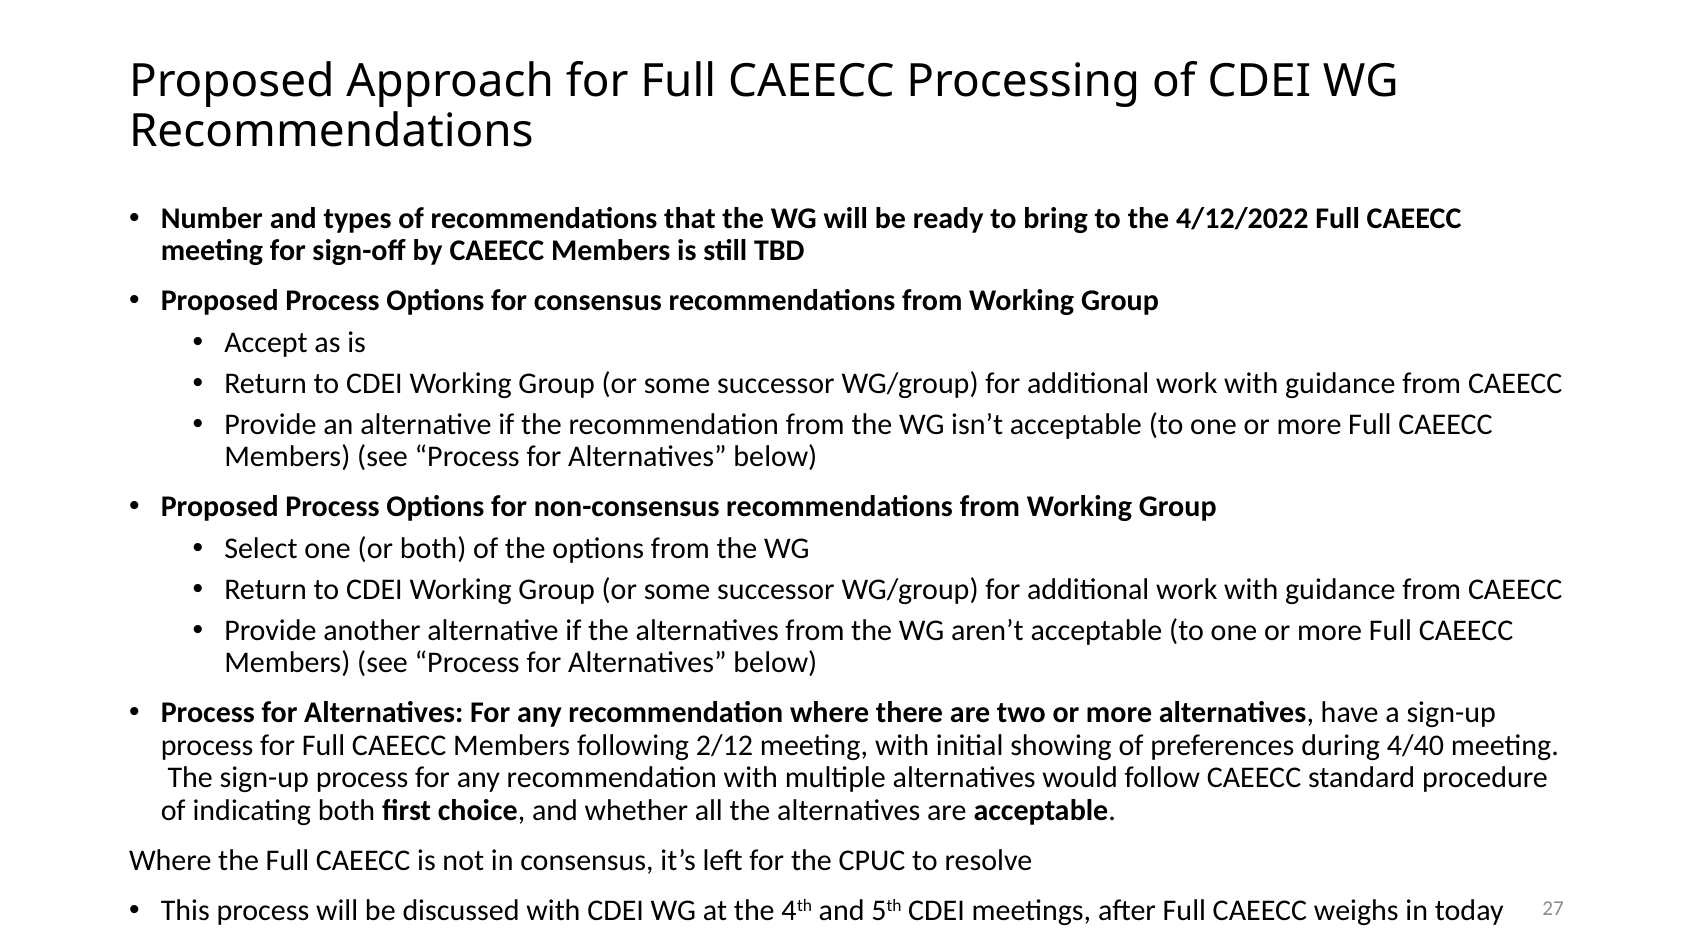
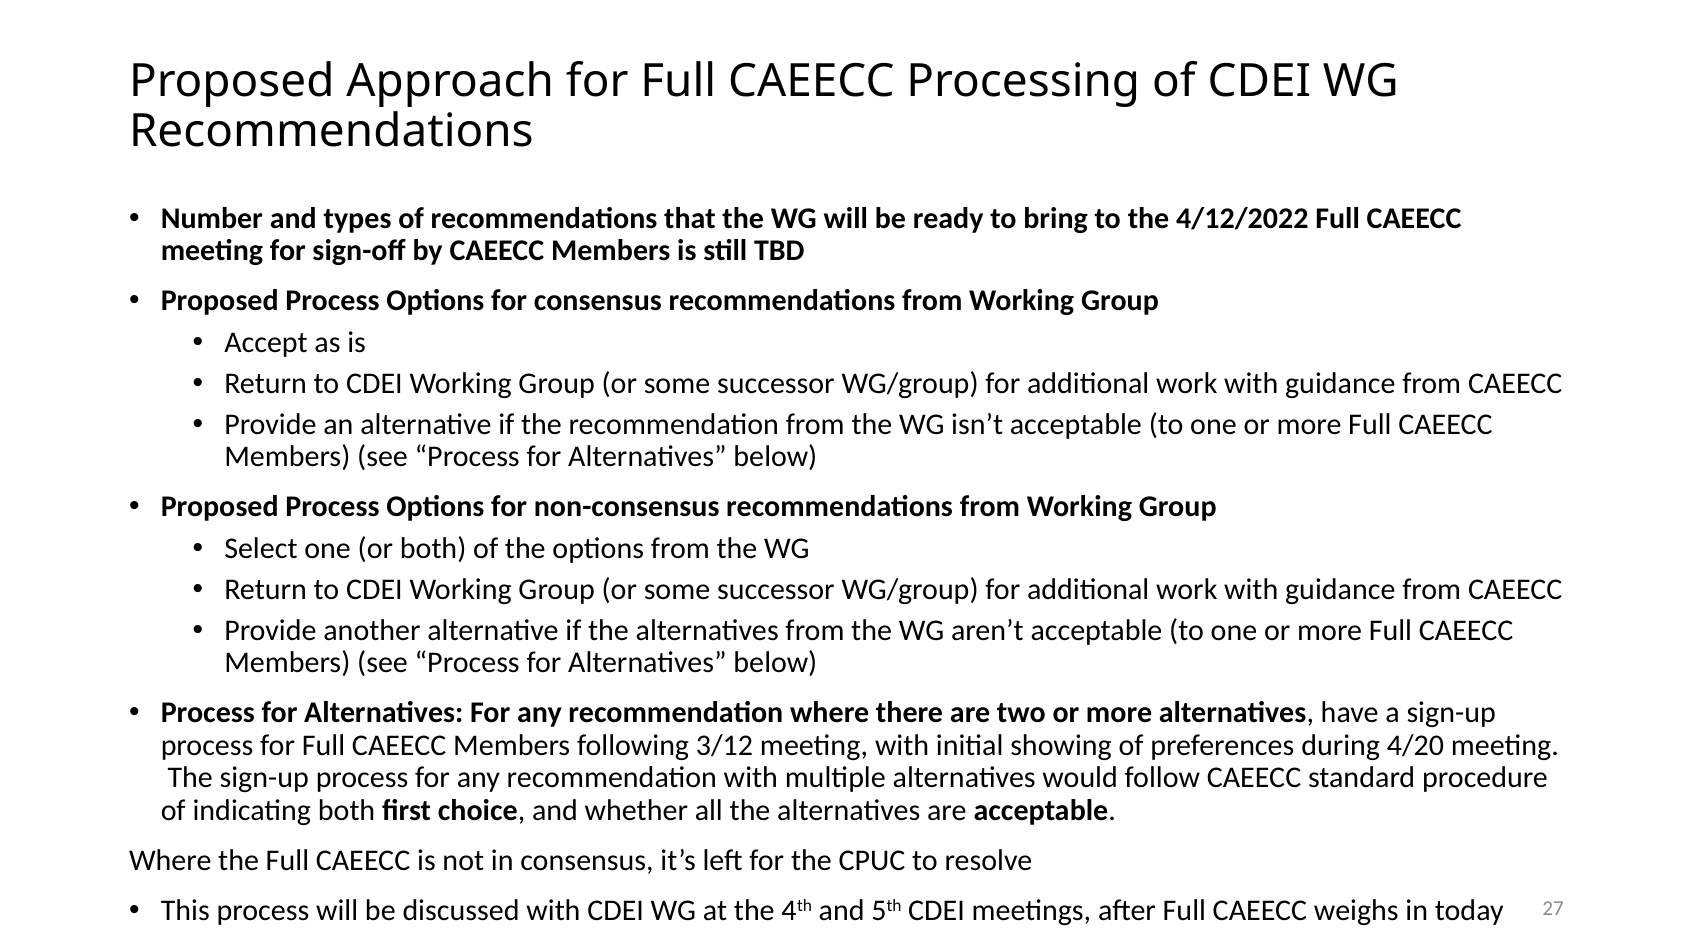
2/12: 2/12 -> 3/12 (724, 746)
4/40: 4/40 -> 4/20 (1415, 746)
